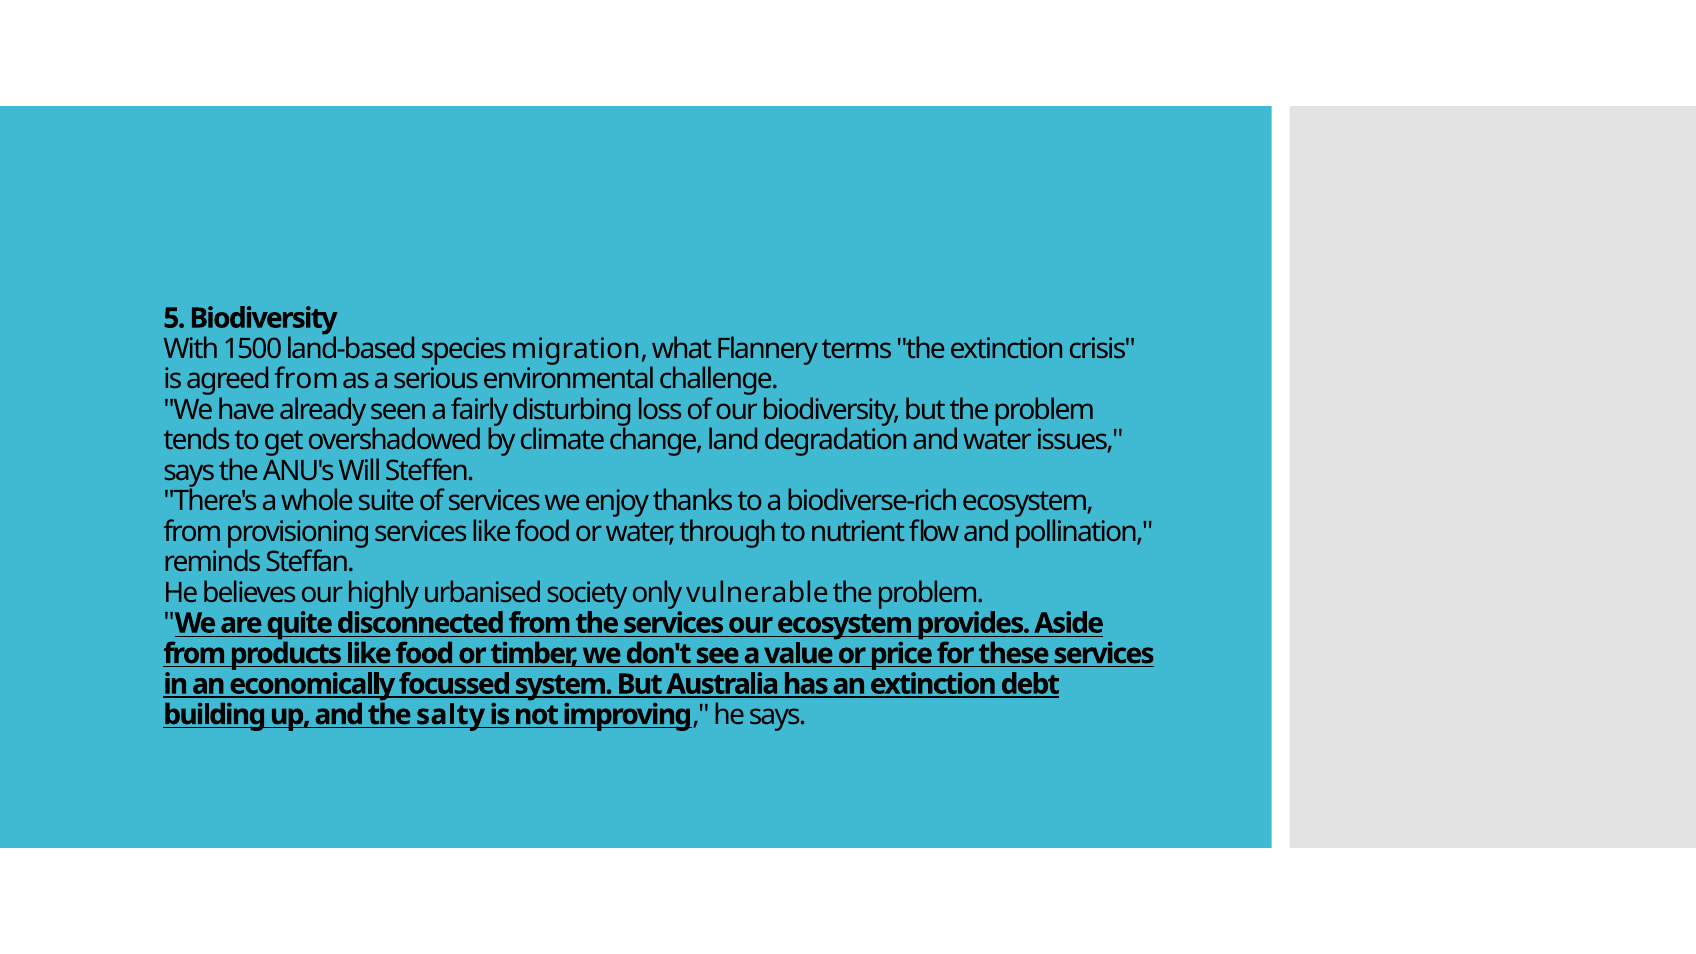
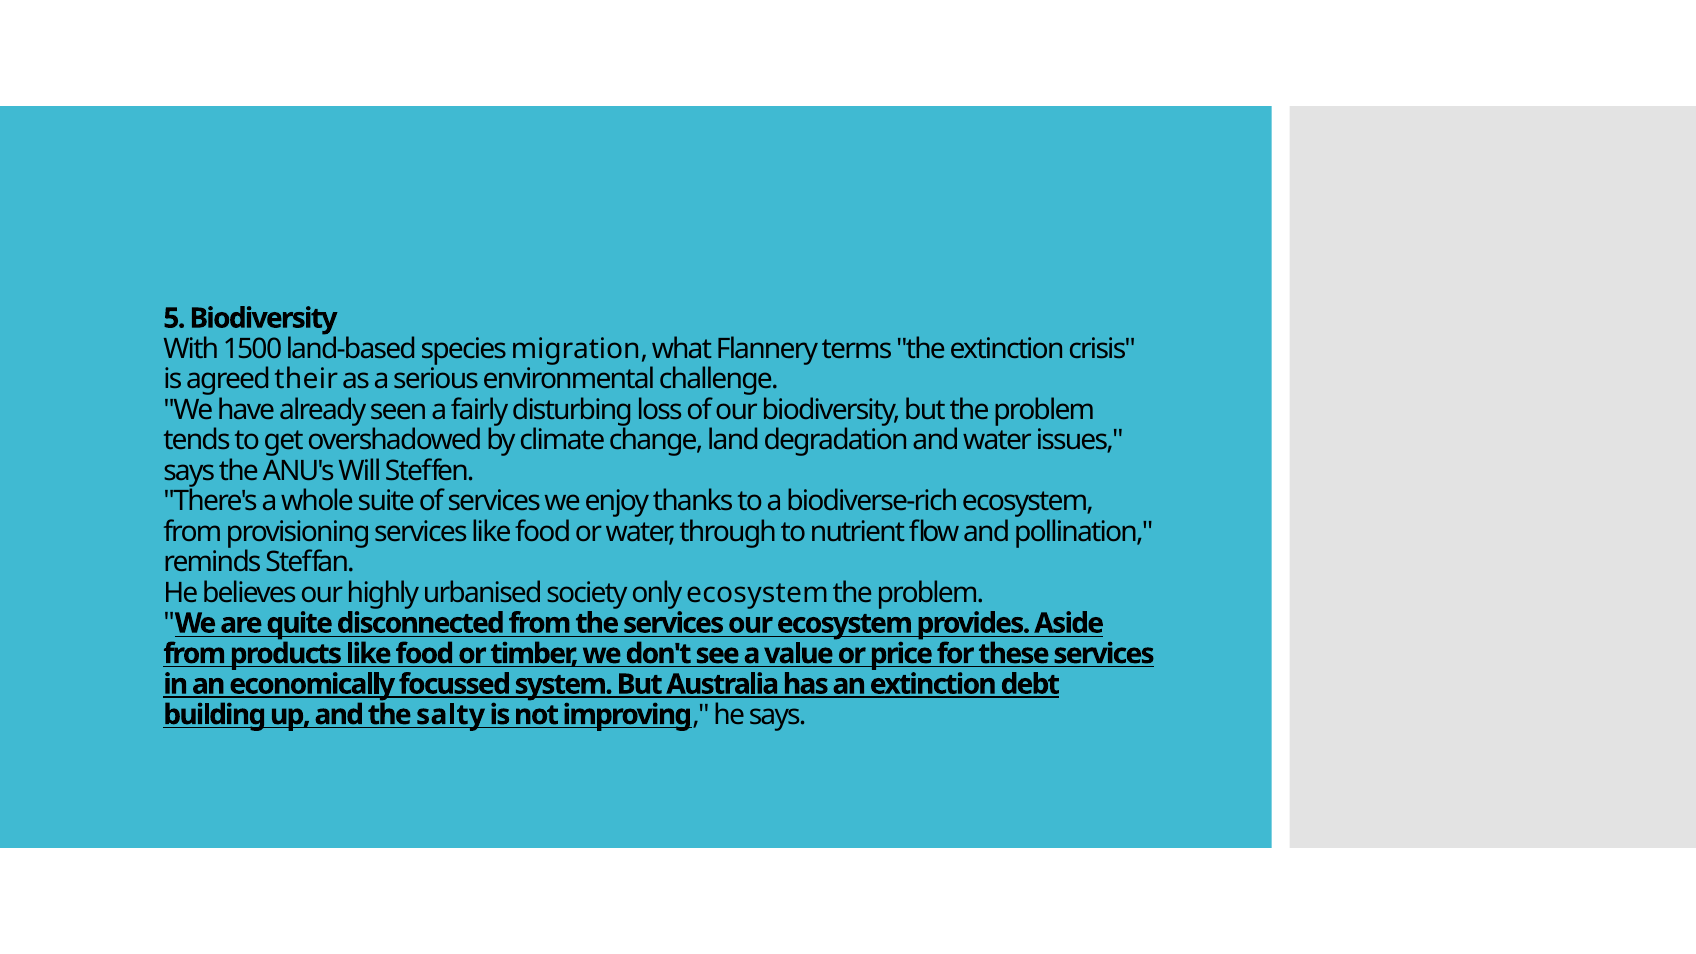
agreed from: from -> their (306, 379)
only vulnerable: vulnerable -> ecosystem (757, 593)
